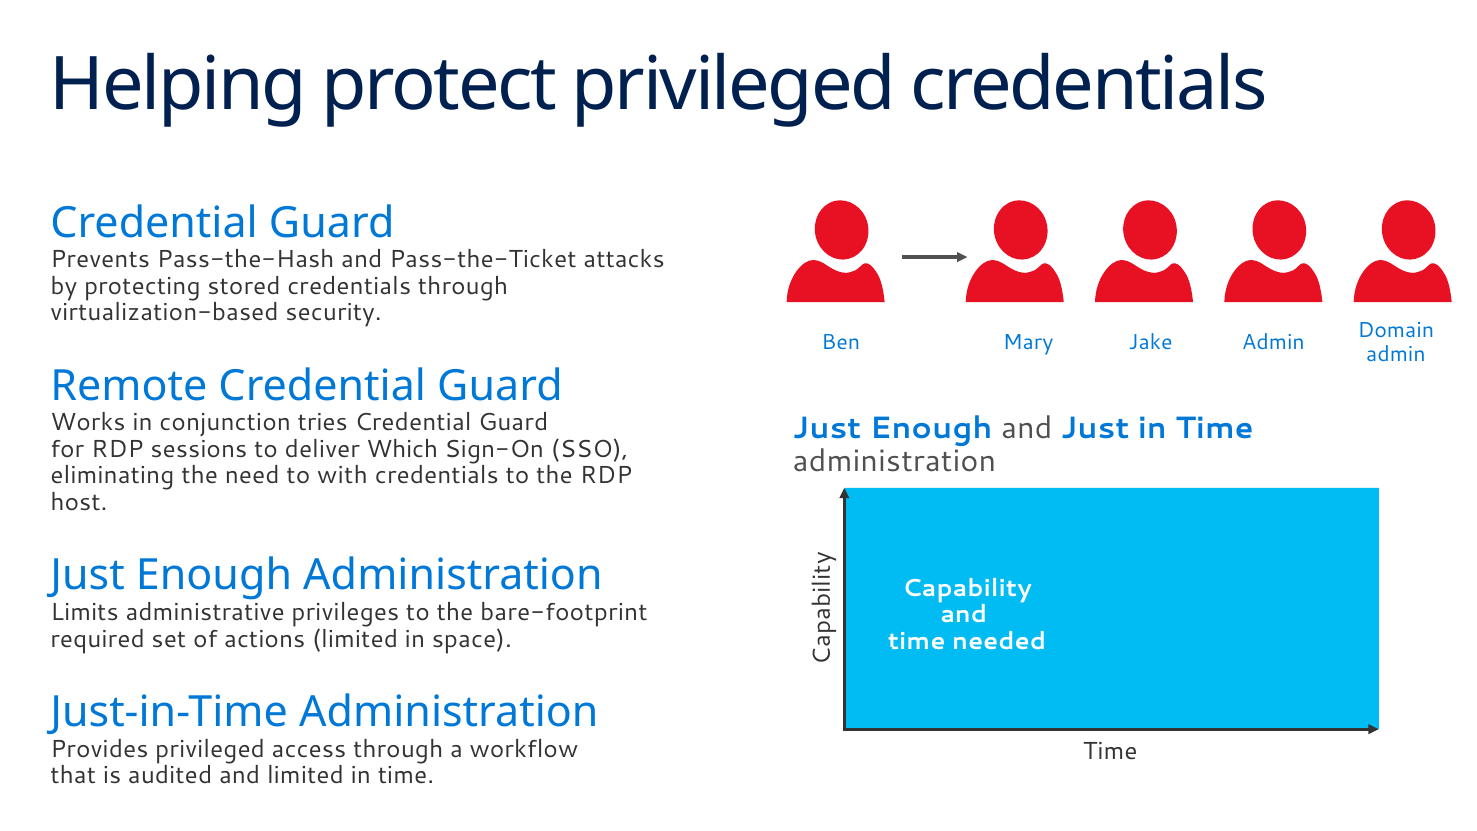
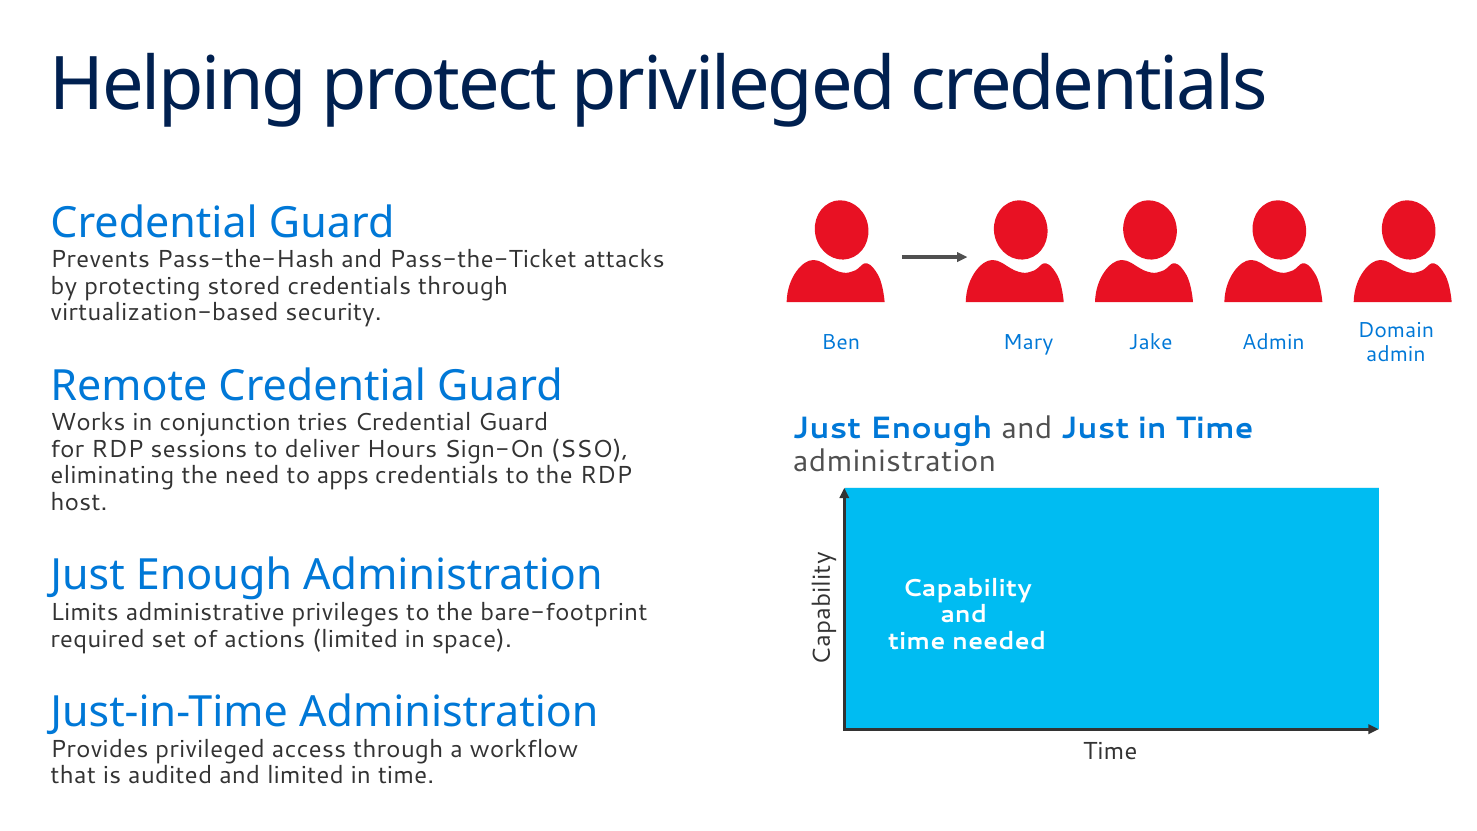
Which: Which -> Hours (402, 449)
with: with -> apps (343, 476)
